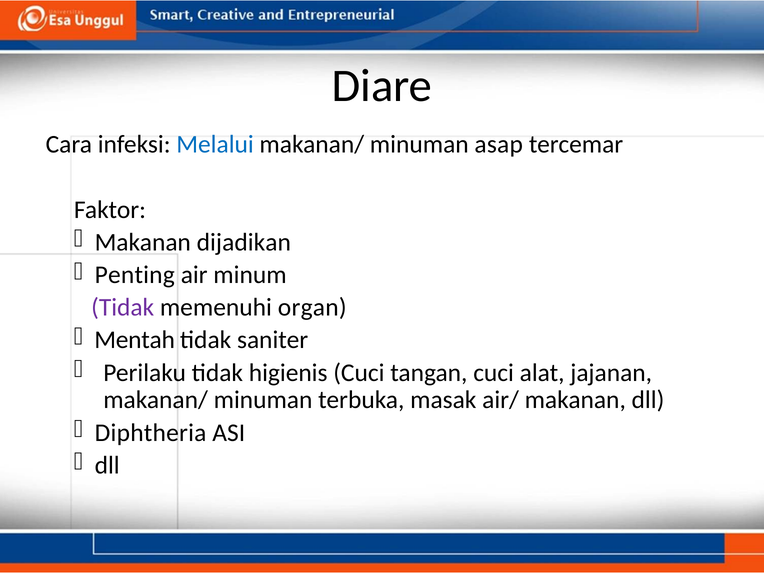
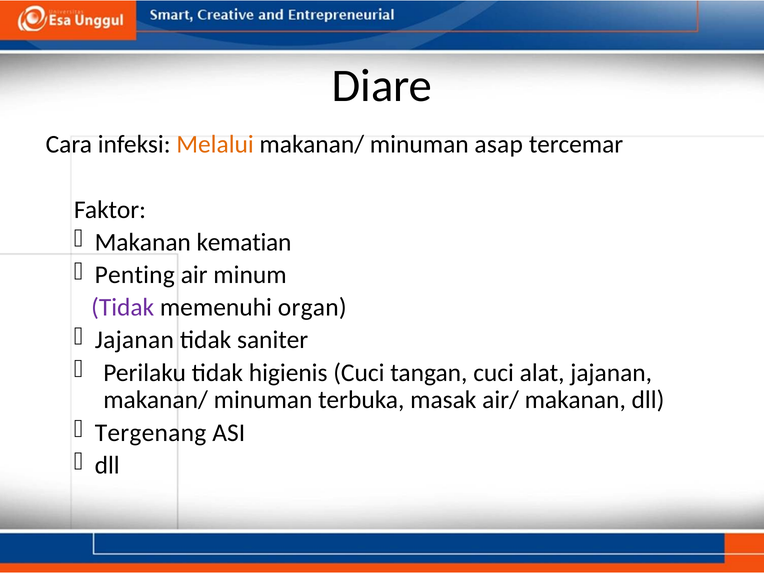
Melalui colour: blue -> orange (215, 145)
dijadikan: dijadikan -> kematian (244, 242)
Mentah: Mentah -> Jajanan (134, 340)
Diphtheria: Diphtheria -> Tergenang (151, 433)
